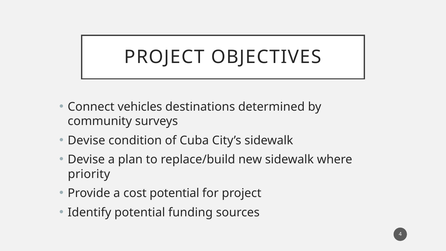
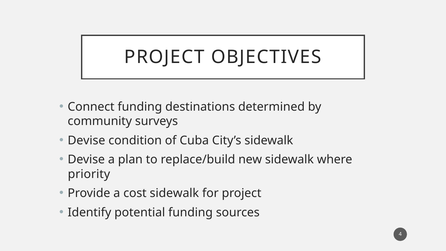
Connect vehicles: vehicles -> funding (140, 107)
cost potential: potential -> sidewalk (174, 193)
